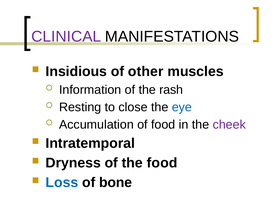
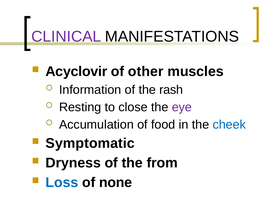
Insidious: Insidious -> Acyclovir (76, 71)
eye colour: blue -> purple (182, 107)
cheek colour: purple -> blue (229, 125)
Intratemporal: Intratemporal -> Symptomatic (90, 143)
the food: food -> from (162, 163)
bone: bone -> none (116, 183)
